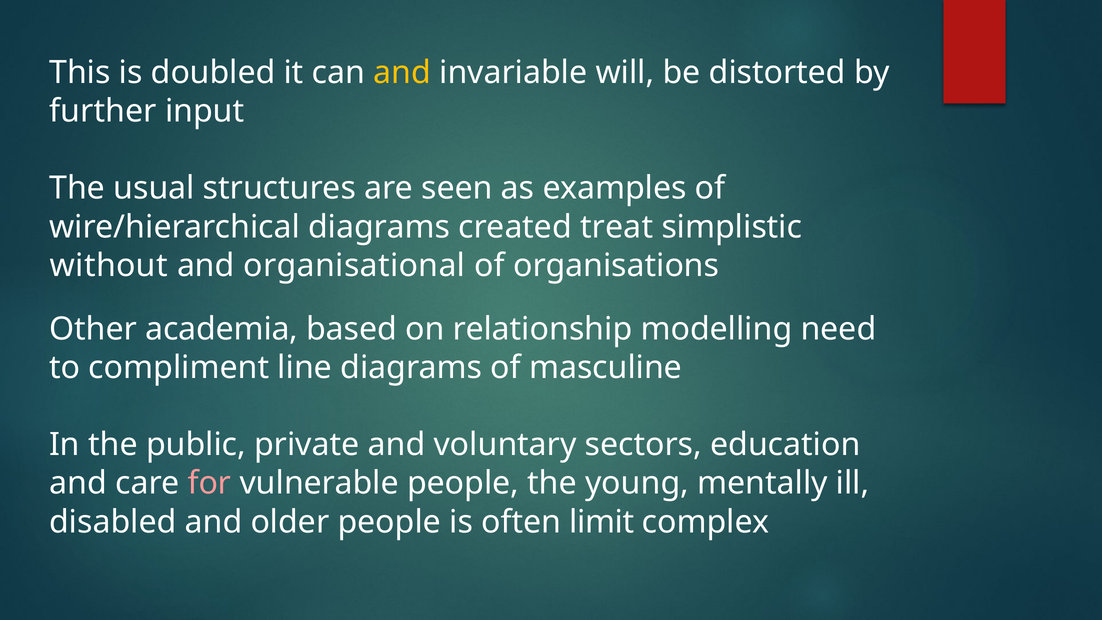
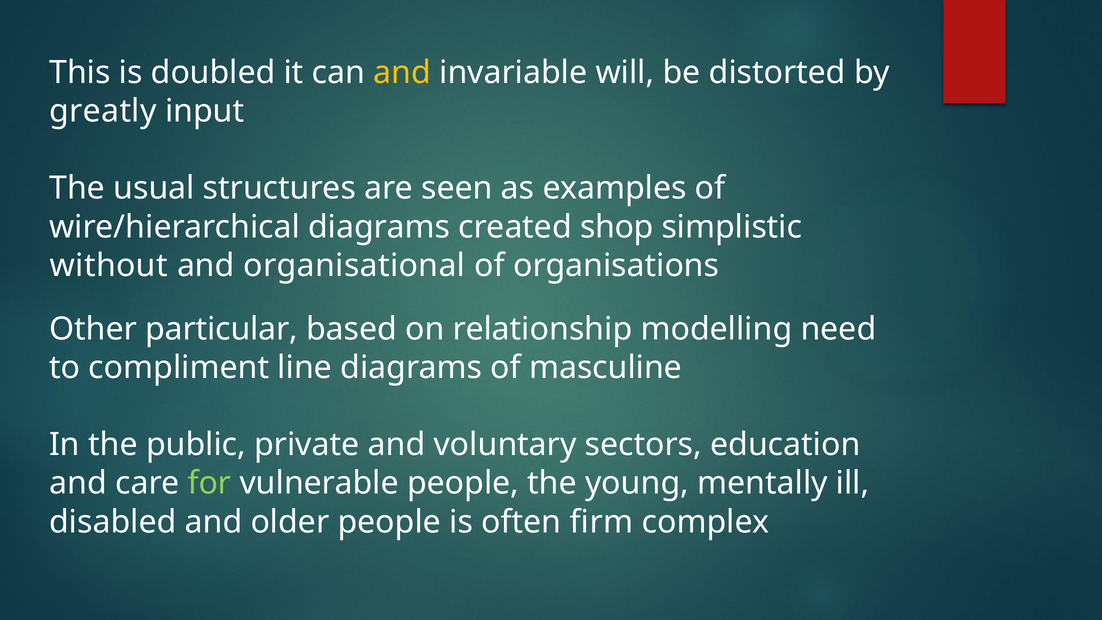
further: further -> greatly (103, 111)
treat: treat -> shop (617, 227)
academia: academia -> particular (222, 329)
for colour: pink -> light green (209, 483)
limit: limit -> firm (601, 522)
